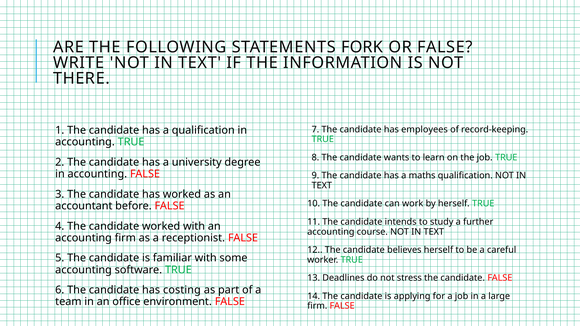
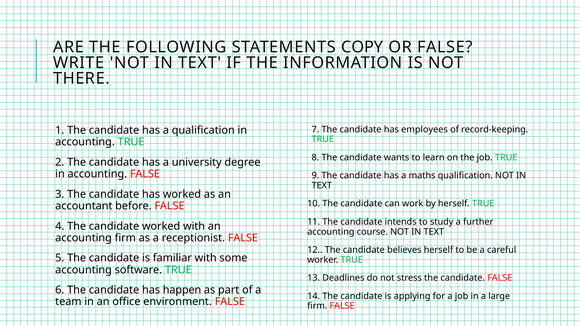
FORK: FORK -> COPY (362, 47)
costing: costing -> happen (182, 290)
